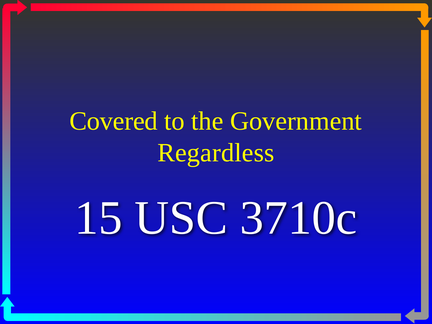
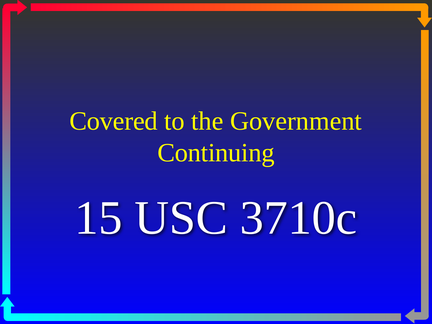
Regardless: Regardless -> Continuing (216, 153)
